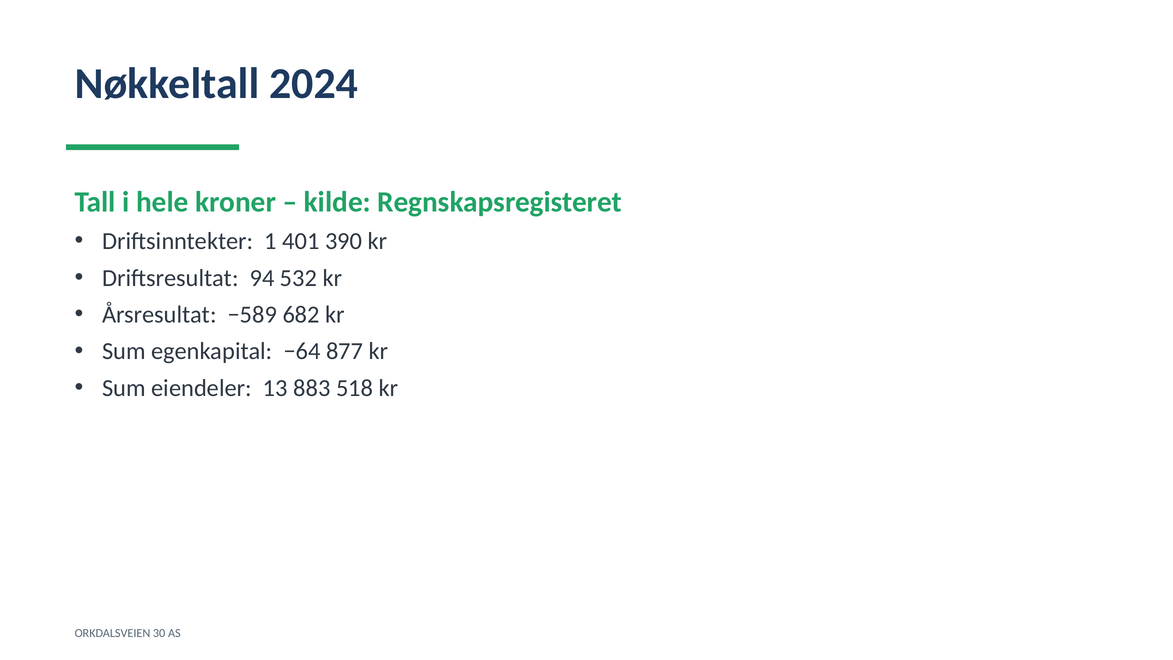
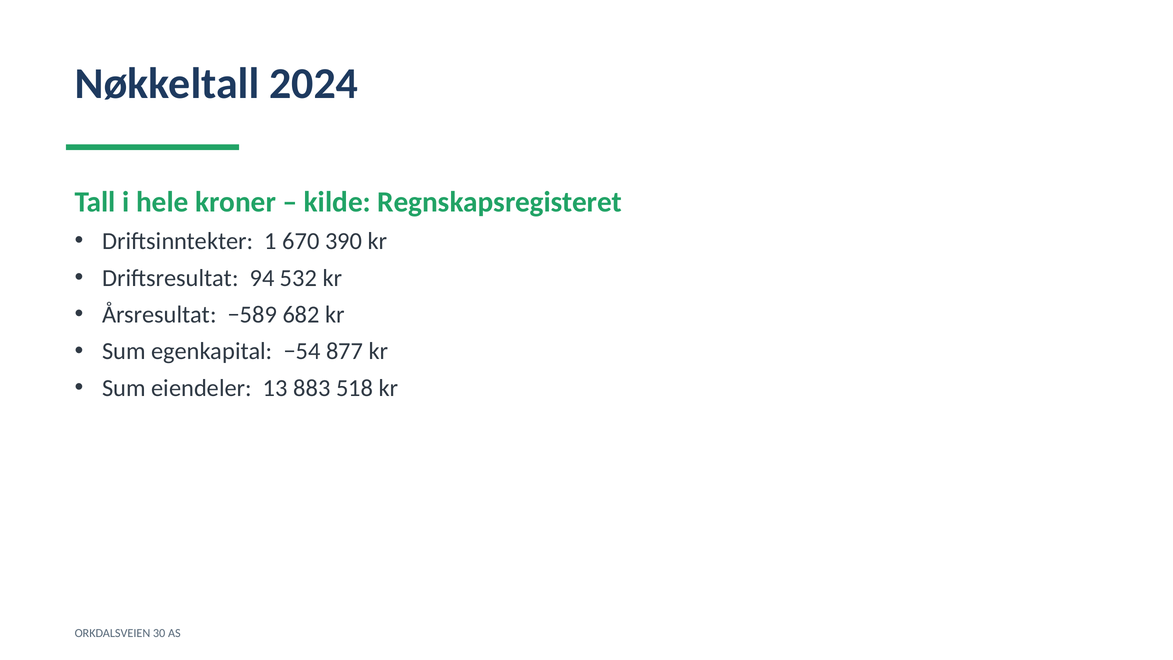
401: 401 -> 670 (301, 241)
−64: −64 -> −54 (302, 351)
